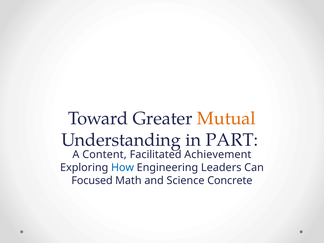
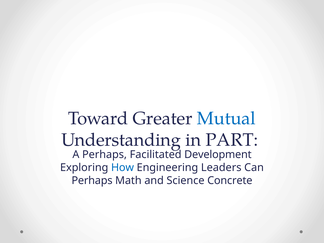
Mutual colour: orange -> blue (226, 118)
A Content: Content -> Perhaps (105, 155)
Achievement: Achievement -> Development (218, 155)
Focused: Focused -> Perhaps (92, 181)
